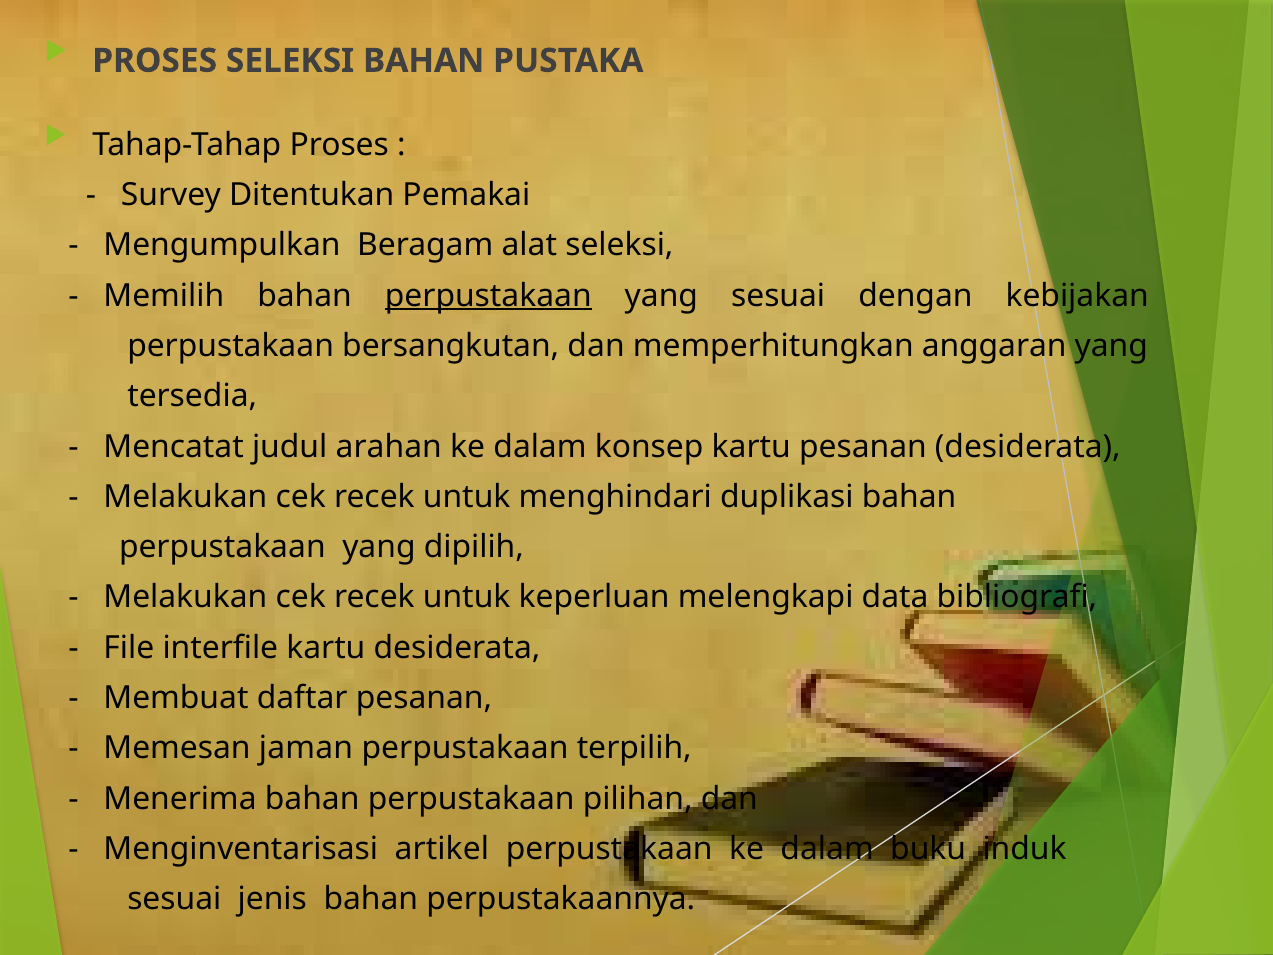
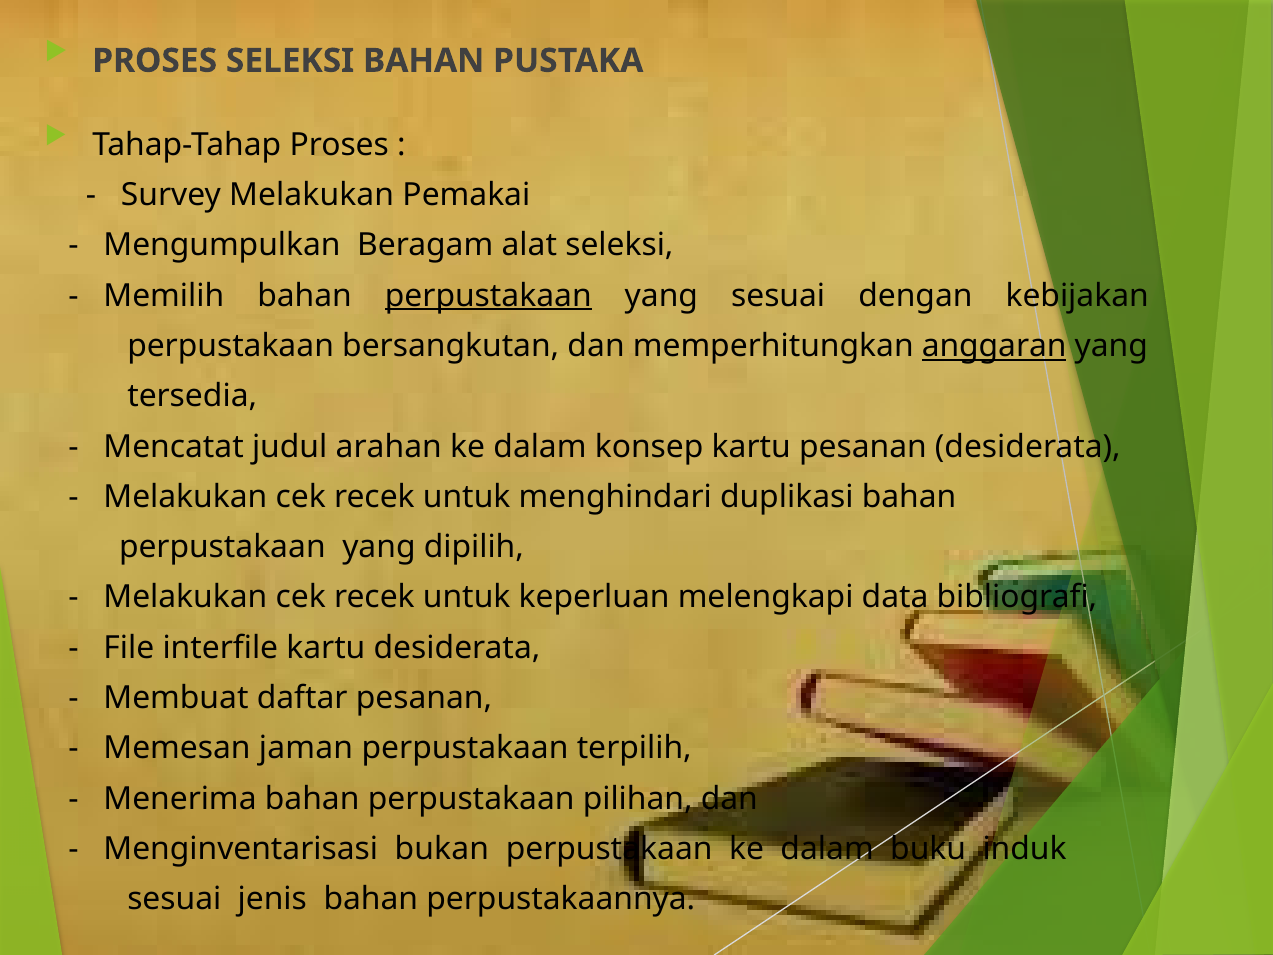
Survey Ditentukan: Ditentukan -> Melakukan (312, 195)
anggaran underline: none -> present (994, 346)
artikel: artikel -> bukan (442, 849)
